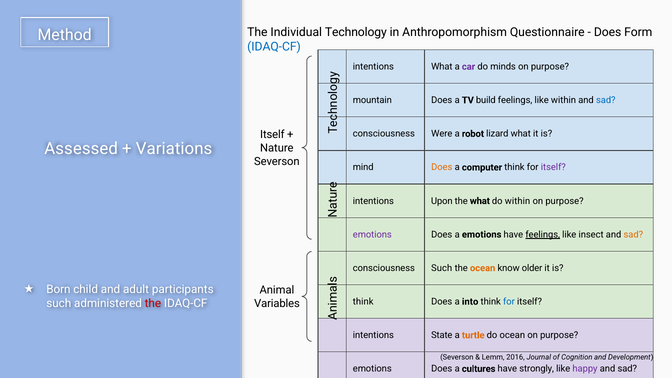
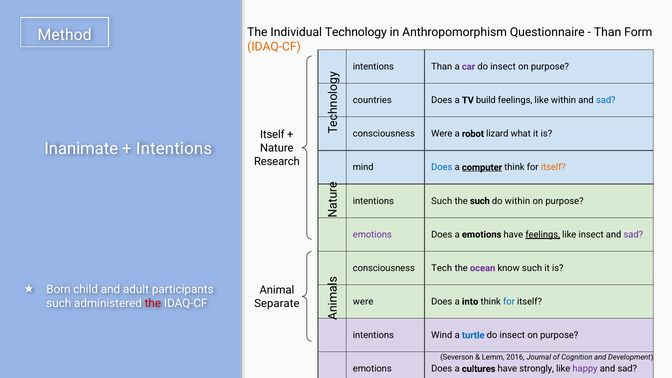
Does: Does -> Than (608, 32)
IDAQ-CF colour: blue -> orange (274, 47)
intentions What: What -> Than (442, 67)
minds: minds -> insect (503, 67)
mountain: mountain -> countries (372, 100)
Assessed: Assessed -> Inanimate (81, 149)
Variations: Variations -> Intentions (174, 149)
Severson: Severson -> Research (277, 162)
Does colour: orange -> blue (442, 167)
computer underline: none -> present (482, 167)
itself colour: purple -> orange (553, 167)
intentions Upon: Upon -> Such (442, 201)
the what: what -> such (480, 201)
sad colour: orange -> purple (633, 234)
consciousness Such: Such -> Tech (442, 268)
ocean colour: orange -> purple (483, 268)
know older: older -> such (532, 268)
think: think -> were (363, 302)
Variables: Variables -> Separate (277, 304)
State: State -> Wind (442, 335)
turtle colour: orange -> blue (473, 335)
ocean: ocean -> insect (512, 335)
